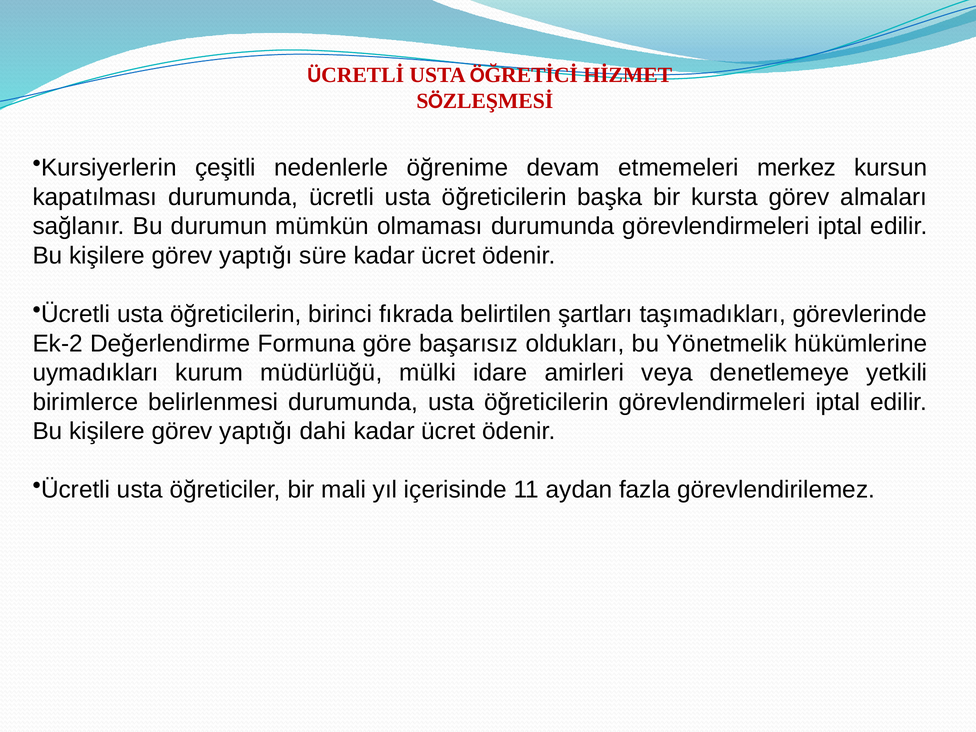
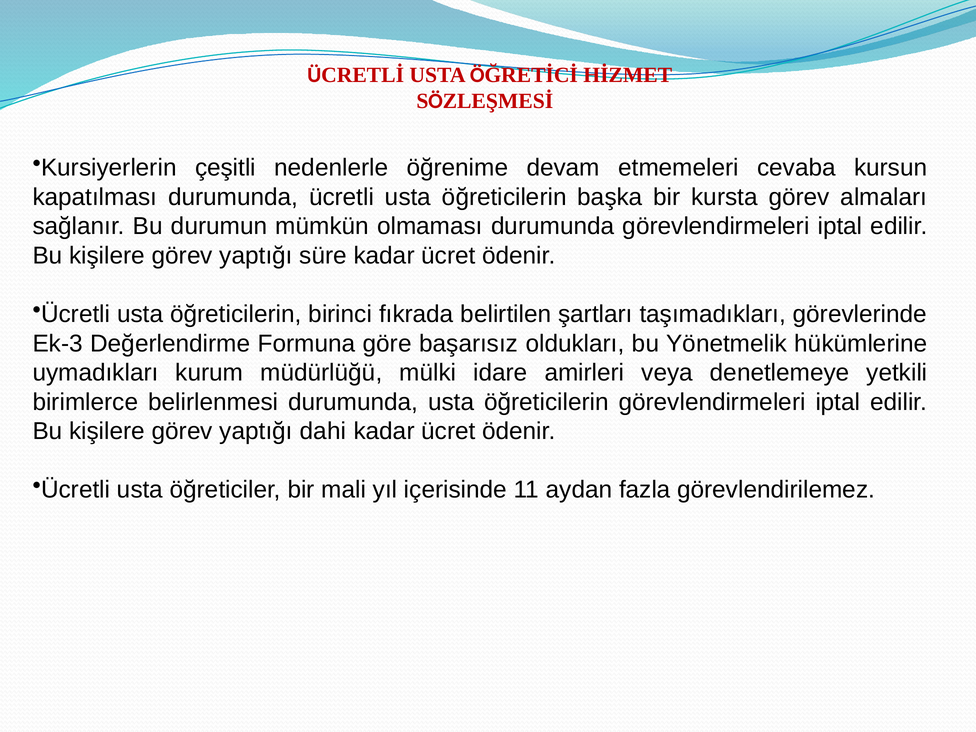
merkez: merkez -> cevaba (797, 168)
Ek-2: Ek-2 -> Ek-3 (58, 344)
